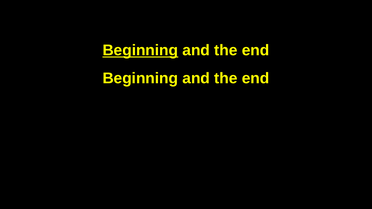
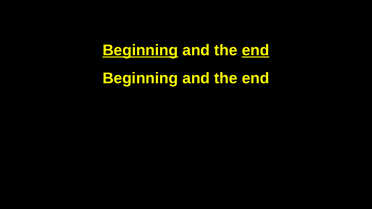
end underline: none -> present (256, 50)
